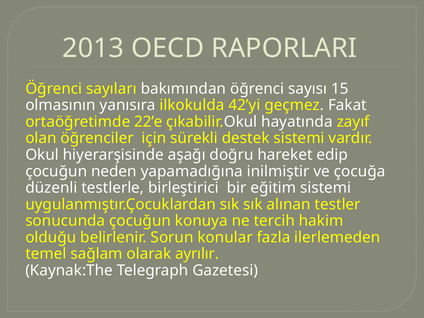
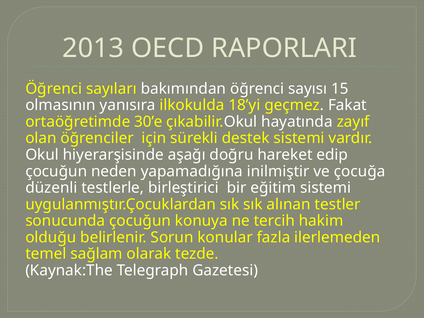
42’yi: 42’yi -> 18’yi (244, 105)
22’e: 22’e -> 30’e (148, 122)
ayrılır: ayrılır -> tezde (197, 254)
